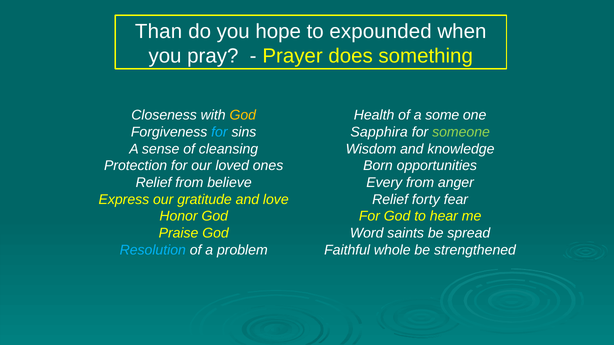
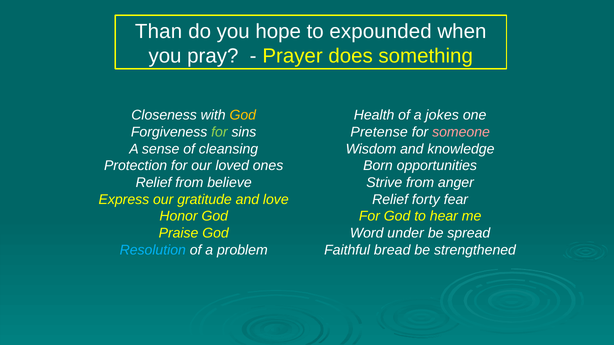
some: some -> jokes (442, 115)
Sapphira: Sapphira -> Pretense (379, 132)
someone colour: light green -> pink (461, 132)
for colour: light blue -> light green (219, 132)
Every: Every -> Strive (384, 183)
saints: saints -> under (406, 233)
whole: whole -> bread (392, 250)
